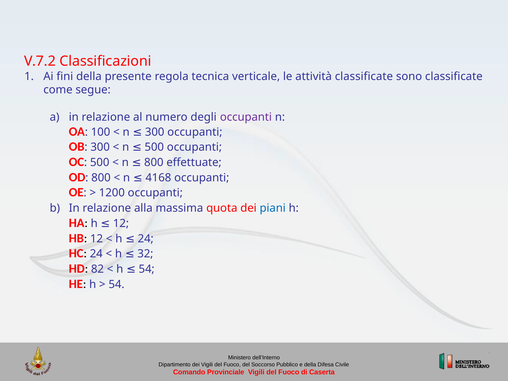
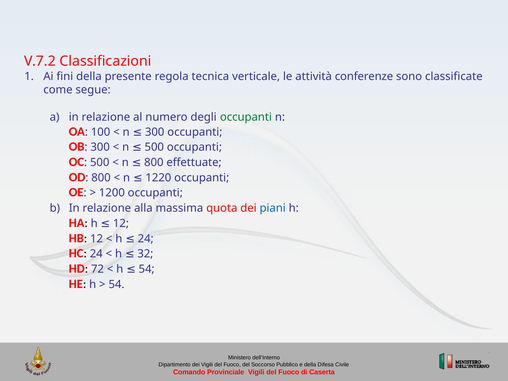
attività classificate: classificate -> conferenze (364, 76)
occupanti colour: purple -> green (246, 117)
4168: 4168 -> 1220 (158, 178)
82: 82 -> 72 (97, 269)
